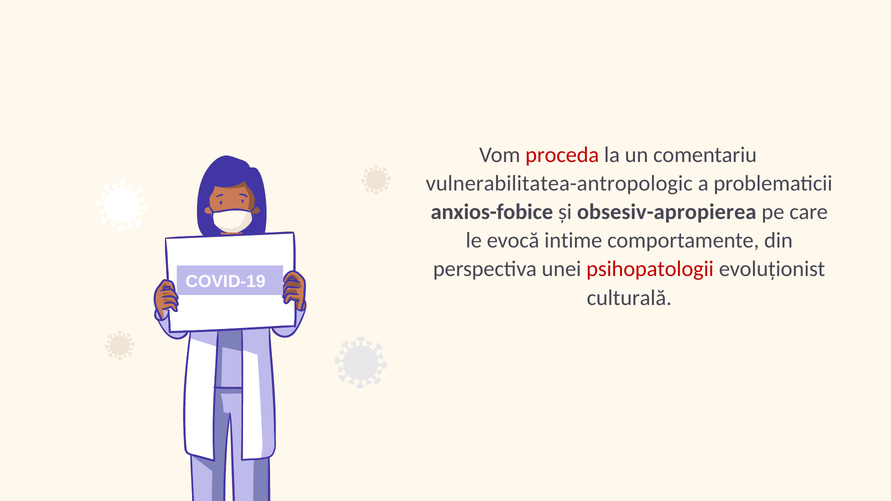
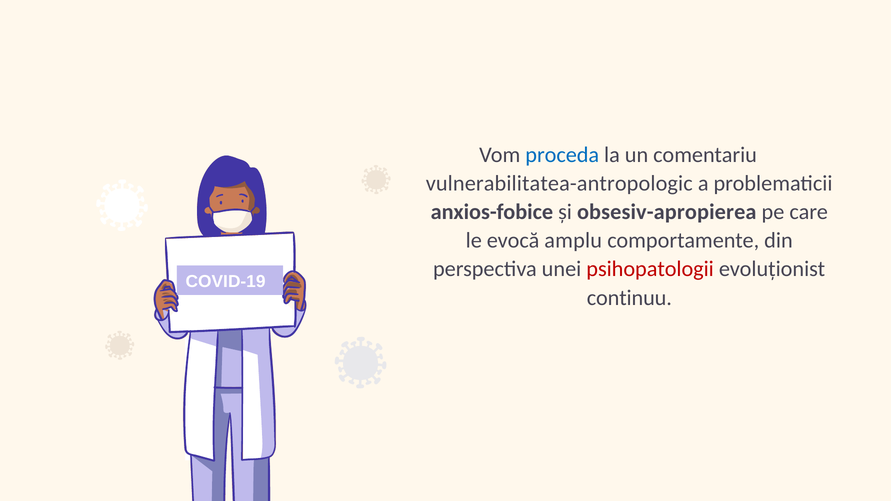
proceda colour: red -> blue (562, 155)
intime: intime -> amplu (573, 241)
culturală: culturală -> continuu (629, 298)
